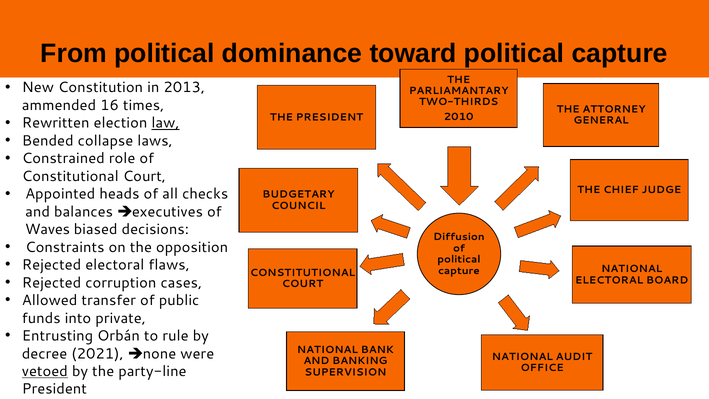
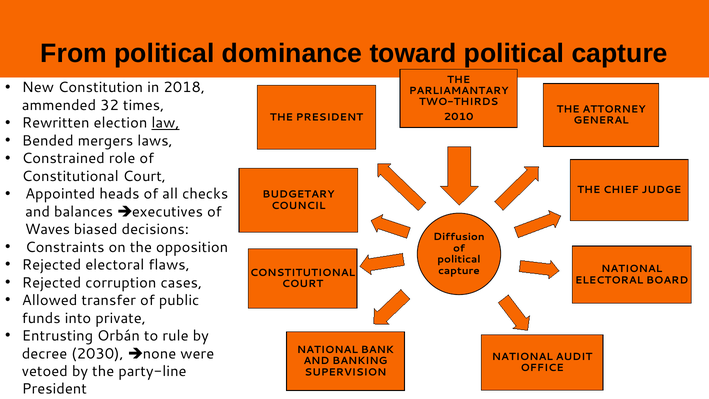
2013: 2013 -> 2018 (184, 87)
16: 16 -> 32 (110, 105)
collapse: collapse -> mergers (106, 141)
2021: 2021 -> 2030 (98, 353)
vetoed underline: present -> none (45, 371)
